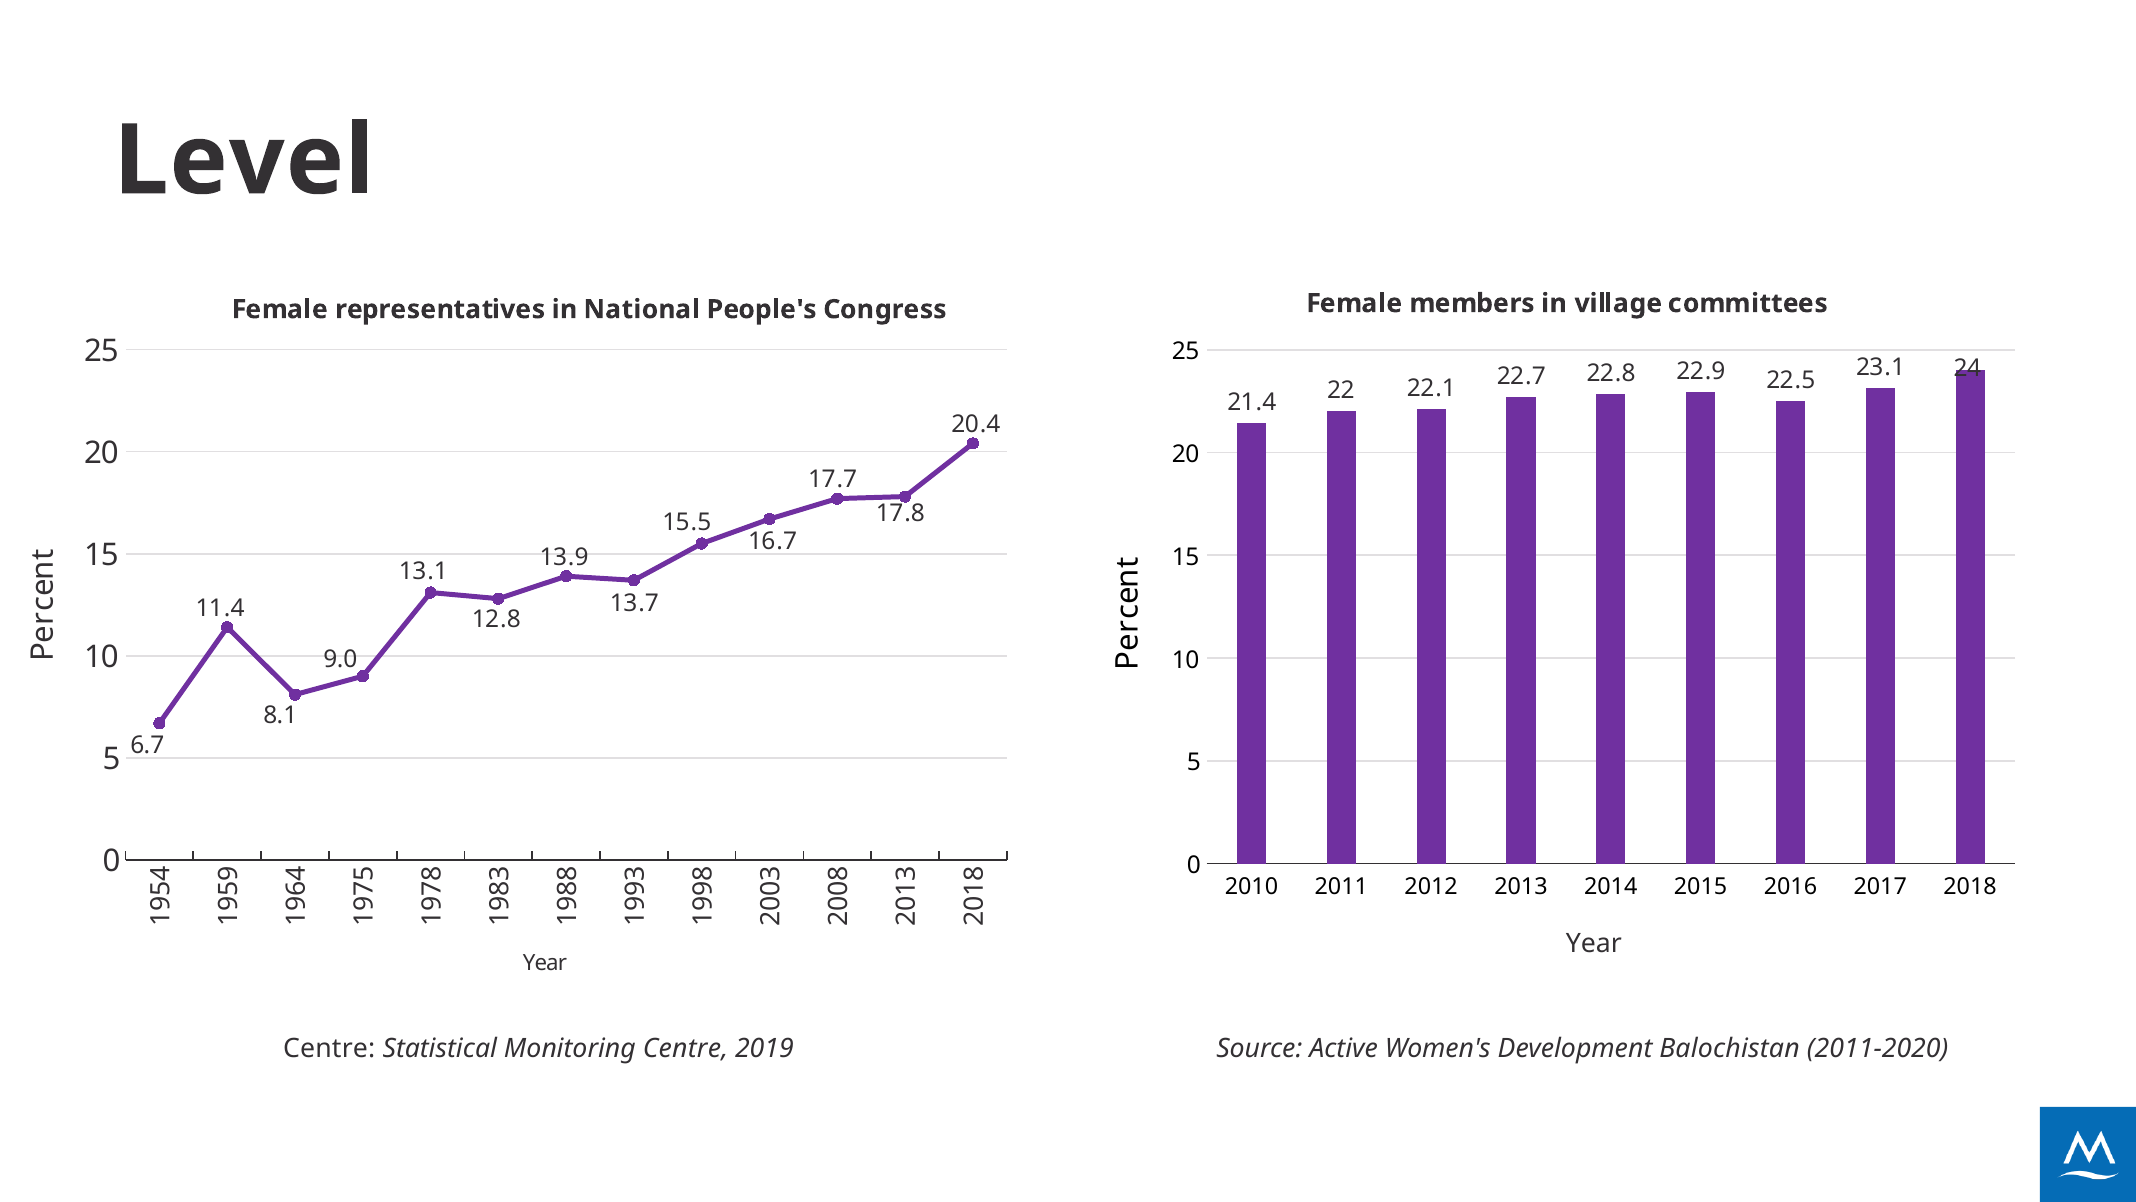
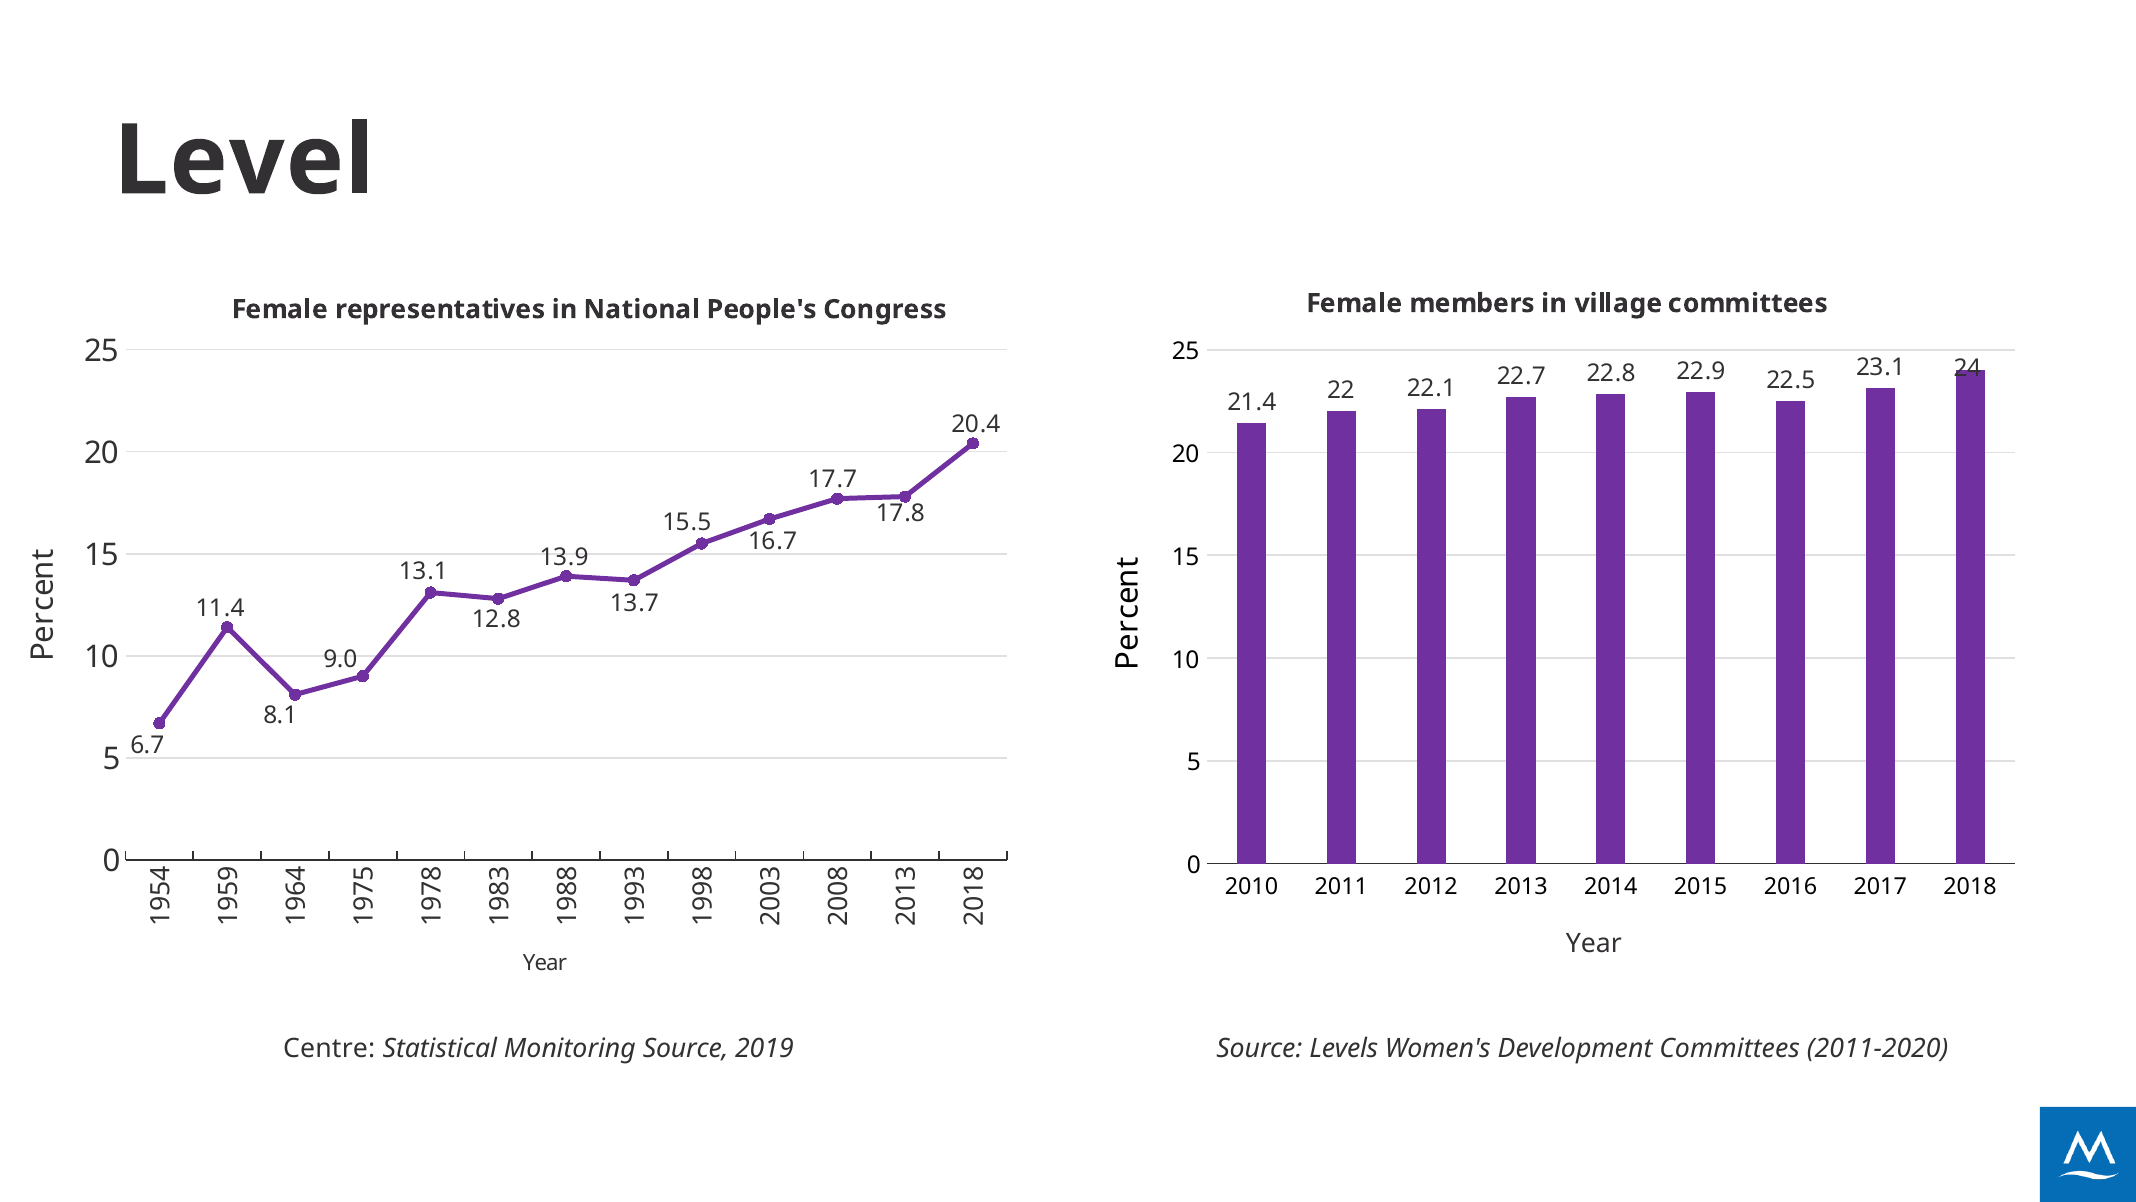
Monitoring Centre: Centre -> Source (686, 1048)
Active: Active -> Levels (1344, 1048)
Development Balochistan: Balochistan -> Committees (1730, 1048)
